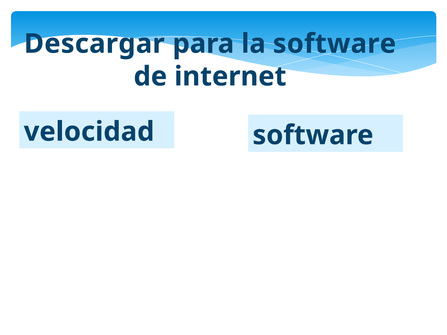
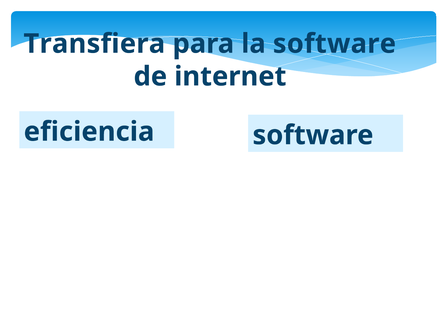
Descargar: Descargar -> Transfiera (94, 44)
velocidad: velocidad -> eficiencia (89, 132)
